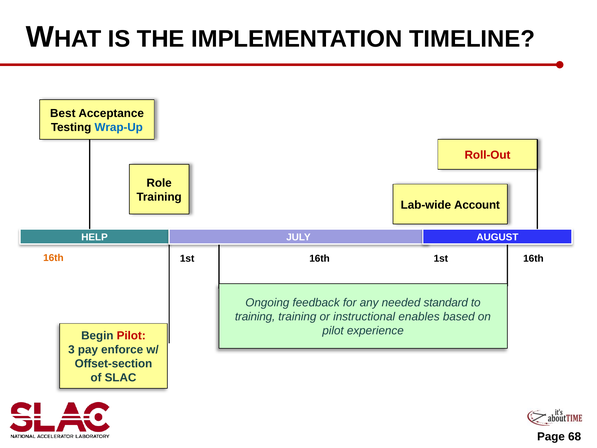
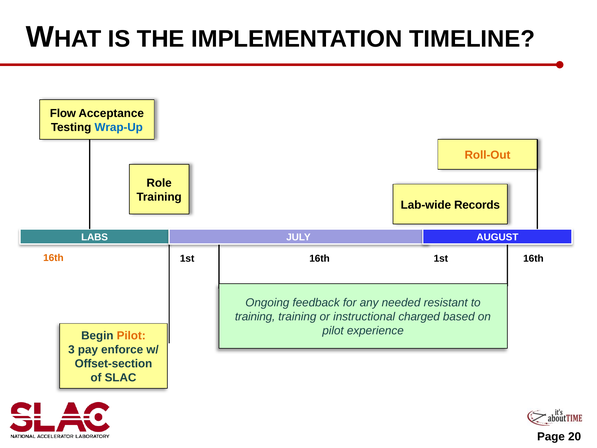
Best: Best -> Flow (63, 113)
Roll-Out colour: red -> orange (487, 155)
Account: Account -> Records (477, 205)
HELP: HELP -> LABS (95, 237)
standard: standard -> resistant (446, 303)
enables: enables -> charged (419, 316)
Pilot colour: red -> orange (131, 336)
68: 68 -> 20 (575, 436)
